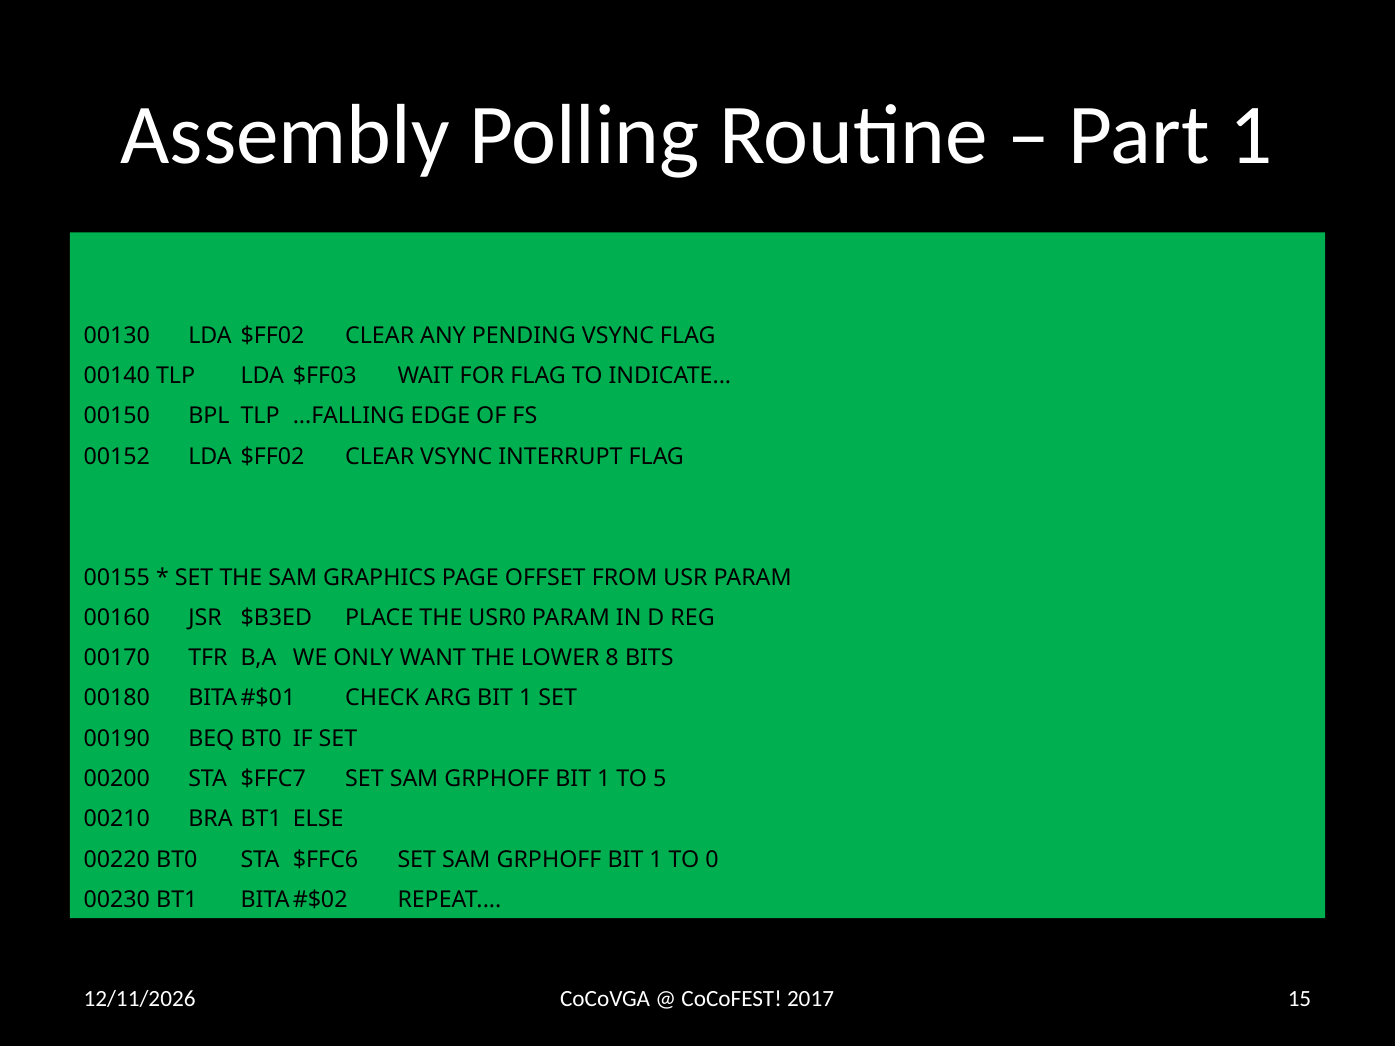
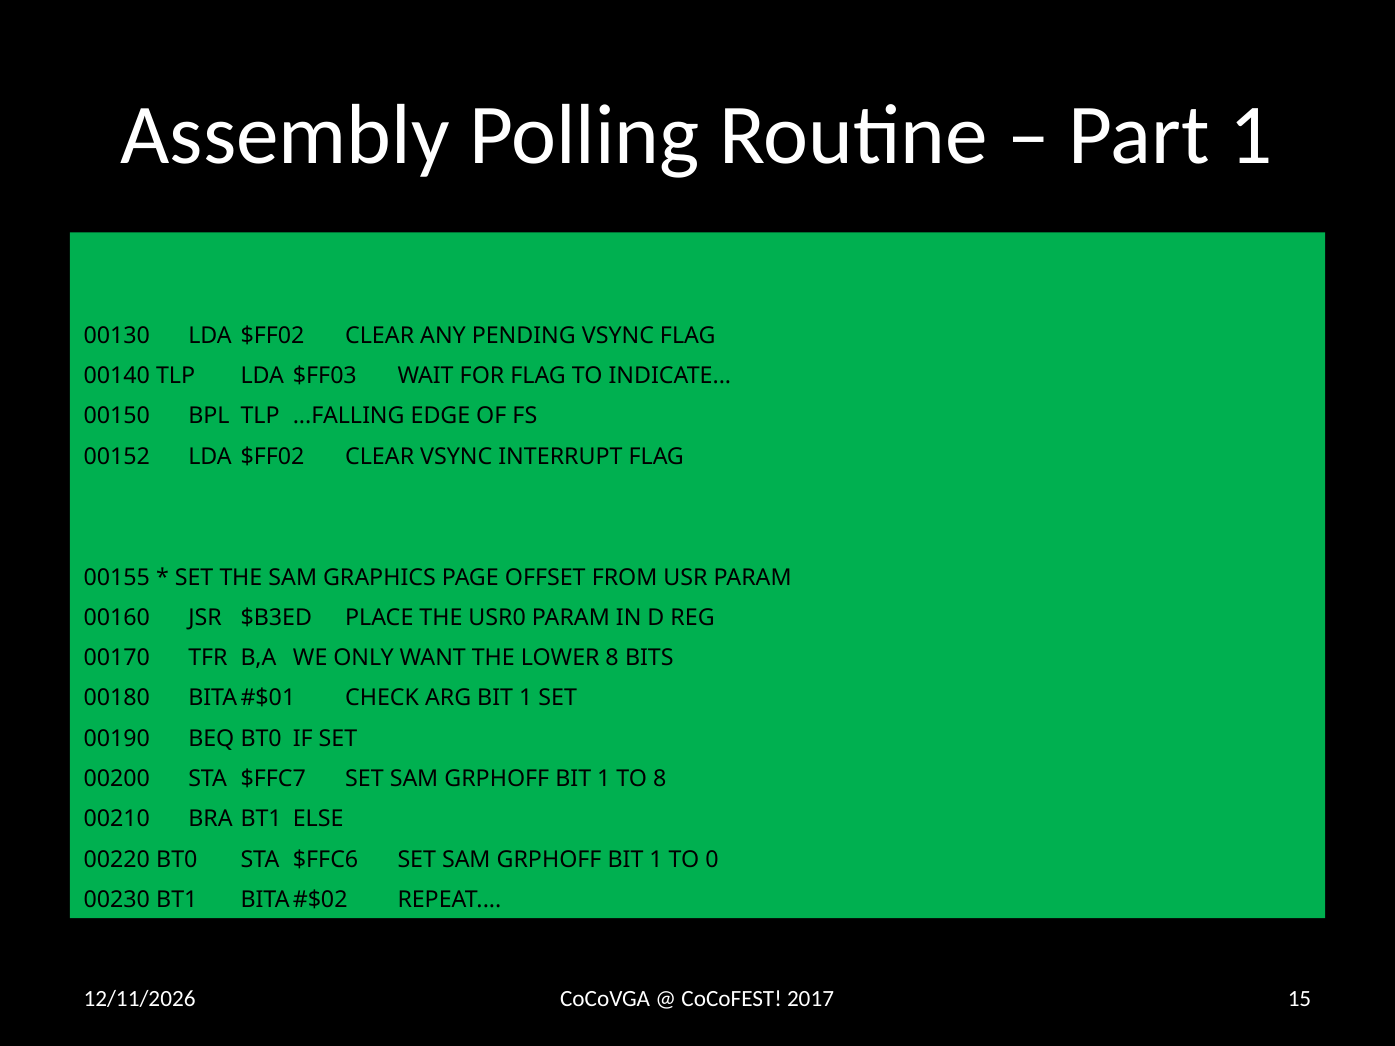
TO 5: 5 -> 8 (660, 779)
